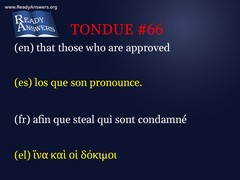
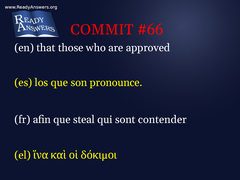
TONDUE: TONDUE -> COMMIT (102, 30)
condamné: condamné -> contender (162, 120)
